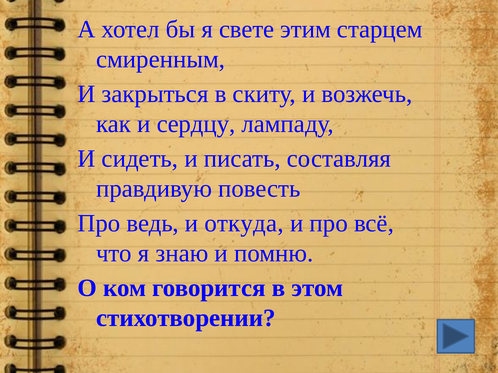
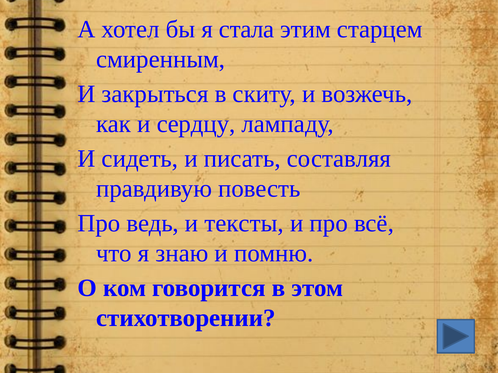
свете: свете -> стала (247, 29)
откуда: откуда -> тексты (244, 224)
